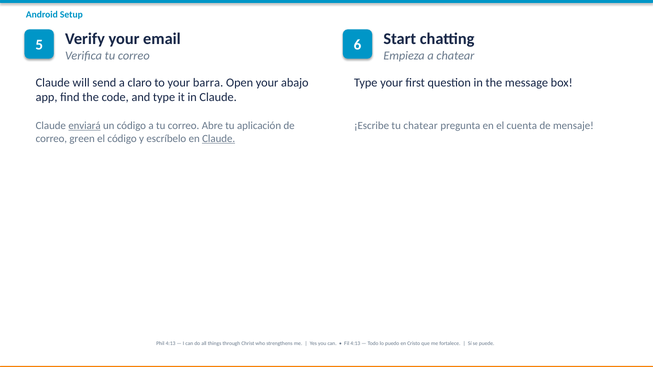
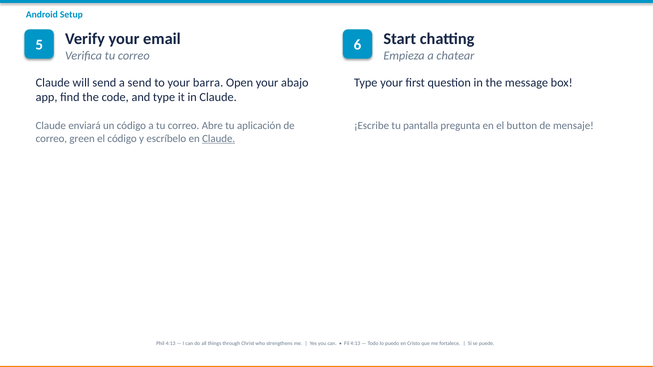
a claro: claro -> send (140, 83)
enviará underline: present -> none (85, 126)
tu chatear: chatear -> pantalla (421, 126)
cuenta: cuenta -> button (522, 126)
